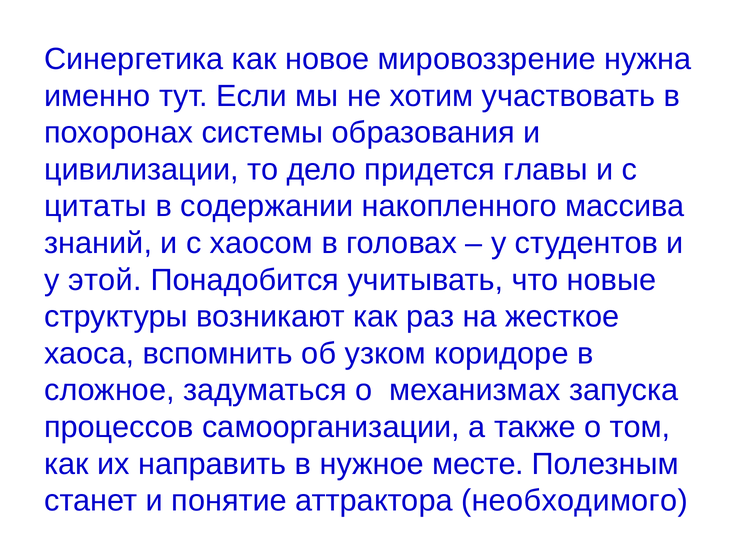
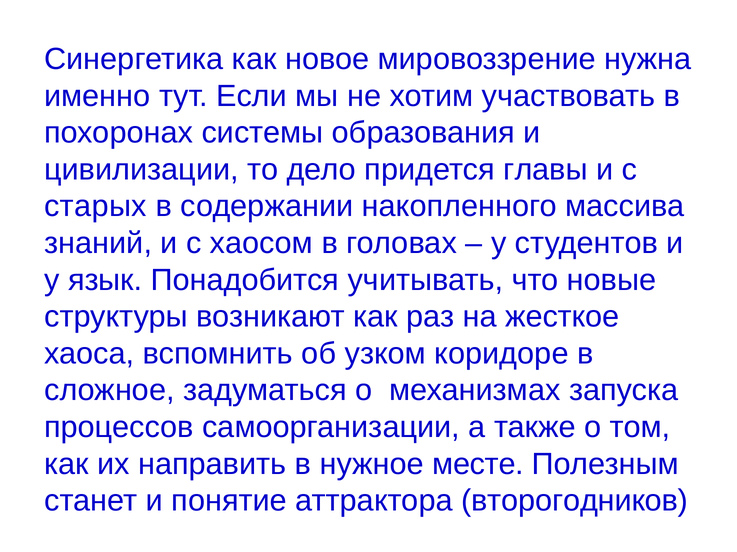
цитаты: цитаты -> старых (96, 207)
этой: этой -> язык (105, 280)
необходимого: необходимого -> второгодников (575, 501)
